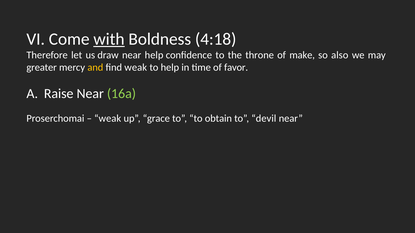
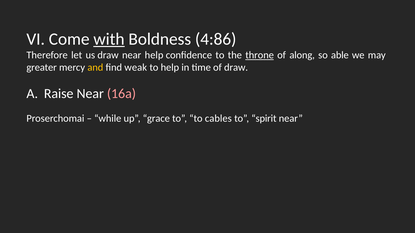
4:18: 4:18 -> 4:86 (216, 39)
throne underline: none -> present (260, 55)
make: make -> along (302, 55)
also: also -> able (340, 55)
of favor: favor -> draw (236, 68)
16a colour: light green -> pink (121, 94)
weak: weak -> while (108, 119)
obtain: obtain -> cables (218, 119)
devil: devil -> spirit (264, 119)
